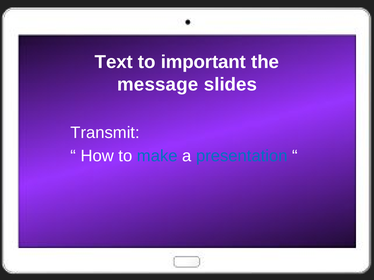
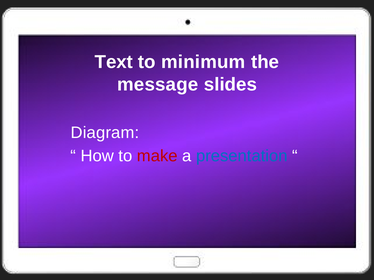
important: important -> minimum (203, 62)
Transmit: Transmit -> Diagram (105, 133)
make colour: blue -> red (157, 156)
